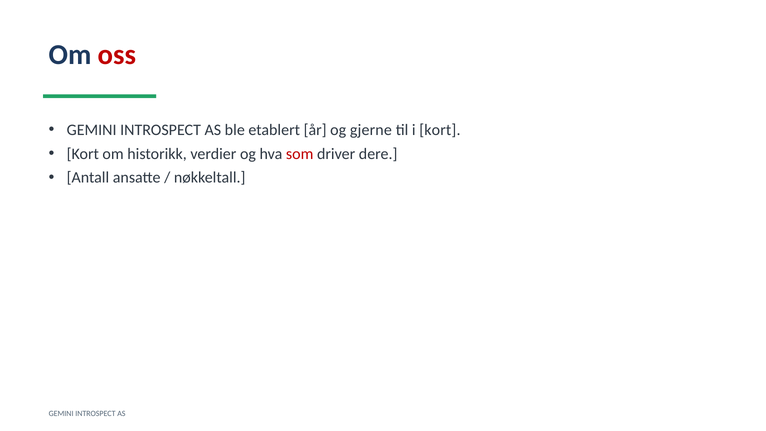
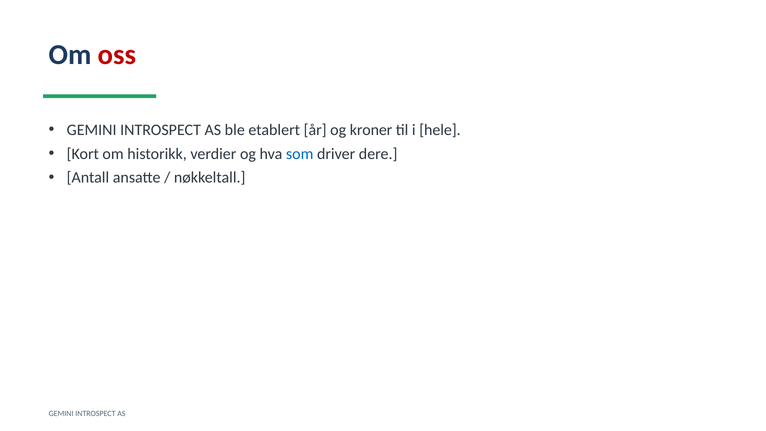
gjerne: gjerne -> kroner (371, 130)
i kort: kort -> hele (440, 130)
som colour: red -> blue (300, 154)
